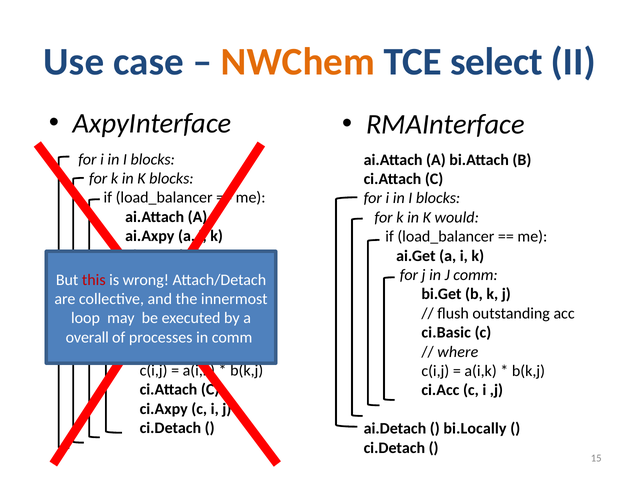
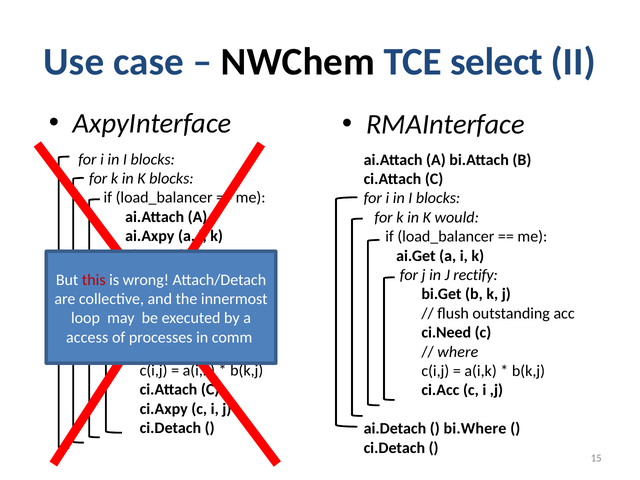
NWChem colour: orange -> black (298, 62)
J comm: comm -> rectify (476, 275)
ci.Basic: ci.Basic -> ci.Need (446, 333)
overall: overall -> access (87, 337)
bi.Locally: bi.Locally -> bi.Where (475, 429)
